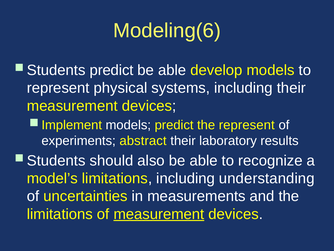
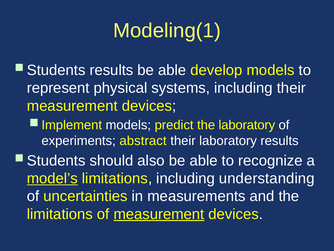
Modeling(6: Modeling(6 -> Modeling(1 (167, 31)
predict: predict -> results (111, 70)
the represent: represent -> laboratory (247, 125)
model’s underline: none -> present (52, 178)
